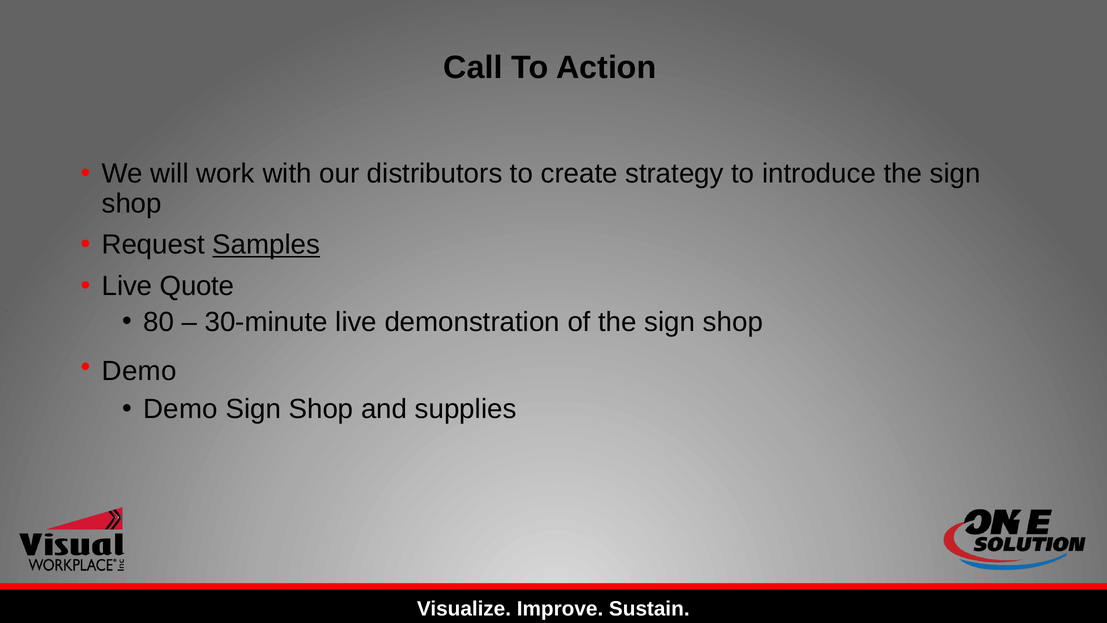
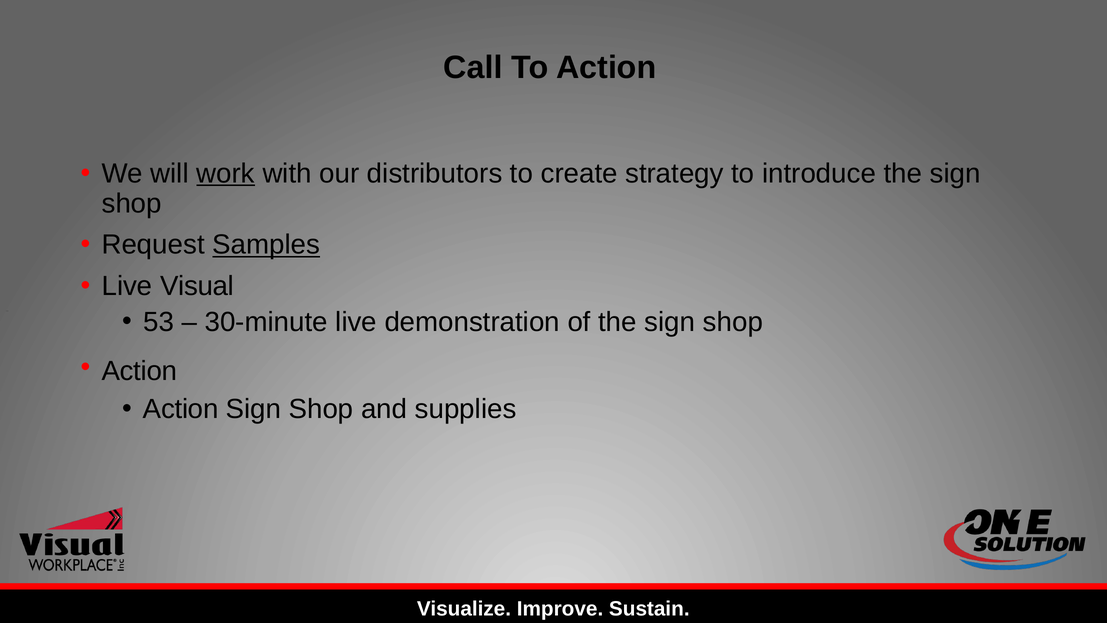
work underline: none -> present (226, 173)
Quote: Quote -> Visual (197, 286)
80: 80 -> 53 (159, 322)
Demo: Demo -> Action (139, 371)
Demo: Demo -> Action (181, 409)
